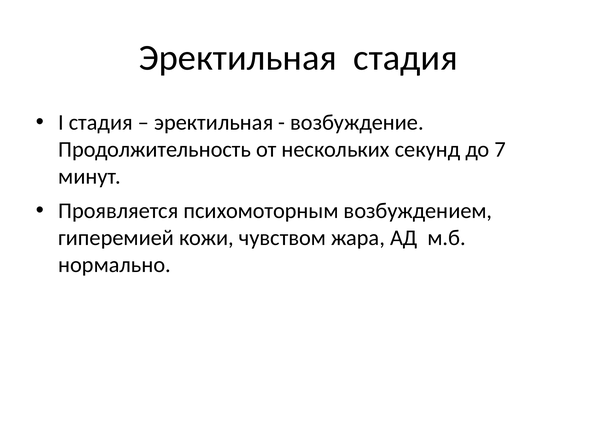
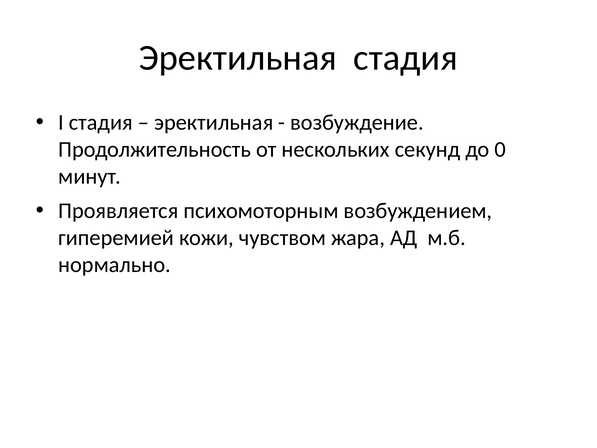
7: 7 -> 0 (500, 149)
